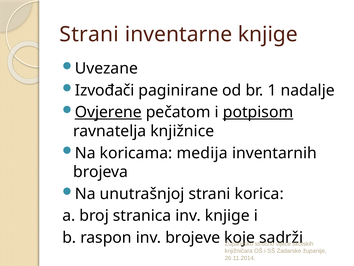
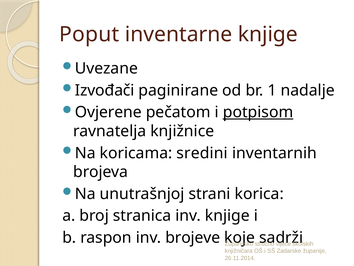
Strani: Strani -> Poput (89, 34)
Ovjerene underline: present -> none (108, 112)
medija: medija -> sredini (202, 153)
